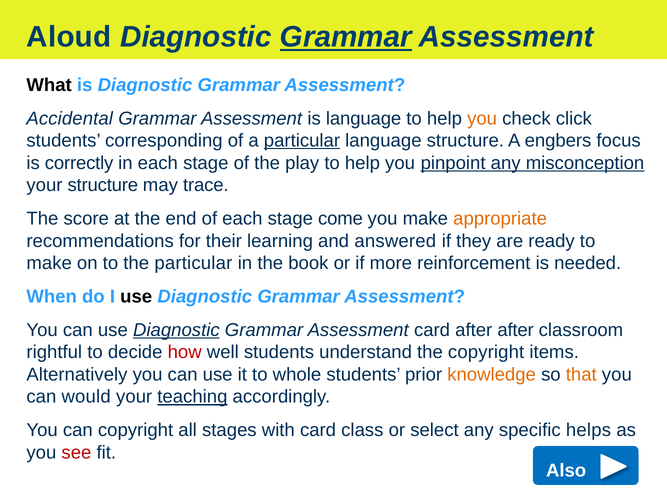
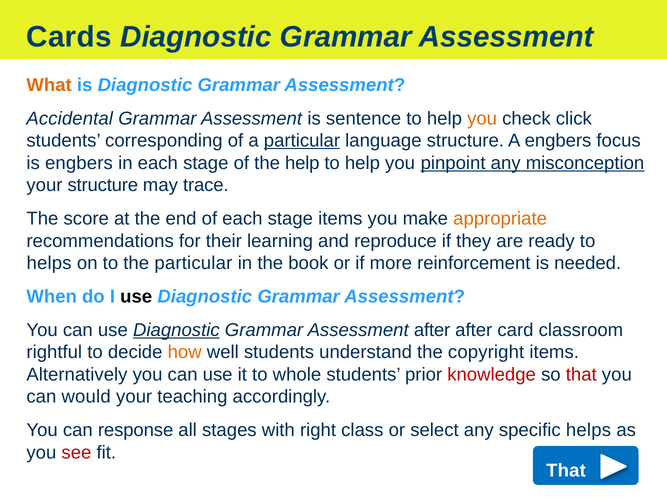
Aloud: Aloud -> Cards (69, 37)
Grammar underline: present -> none (346, 37)
What colour: black -> orange (49, 85)
is language: language -> sentence (364, 118)
is correctly: correctly -> engbers (79, 163)
the play: play -> help (302, 163)
stage come: come -> items (340, 218)
answered: answered -> reproduce (395, 241)
make: make -> helps (49, 263)
Assessment card: card -> after (432, 329)
after after: after -> card (515, 329)
how colour: red -> orange (185, 352)
knowledge colour: orange -> red (492, 374)
that colour: orange -> red (581, 374)
teaching underline: present -> none (192, 396)
can copyright: copyright -> response (136, 430)
with card: card -> right (318, 430)
Also: Also -> That (566, 470)
